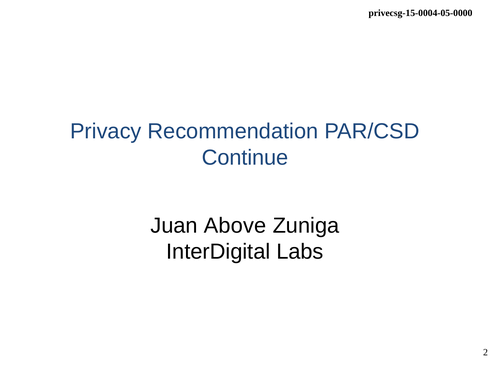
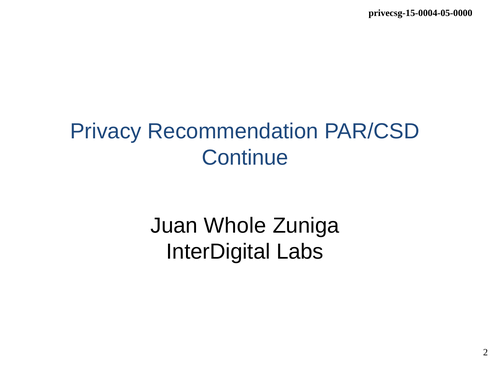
Above: Above -> Whole (235, 225)
